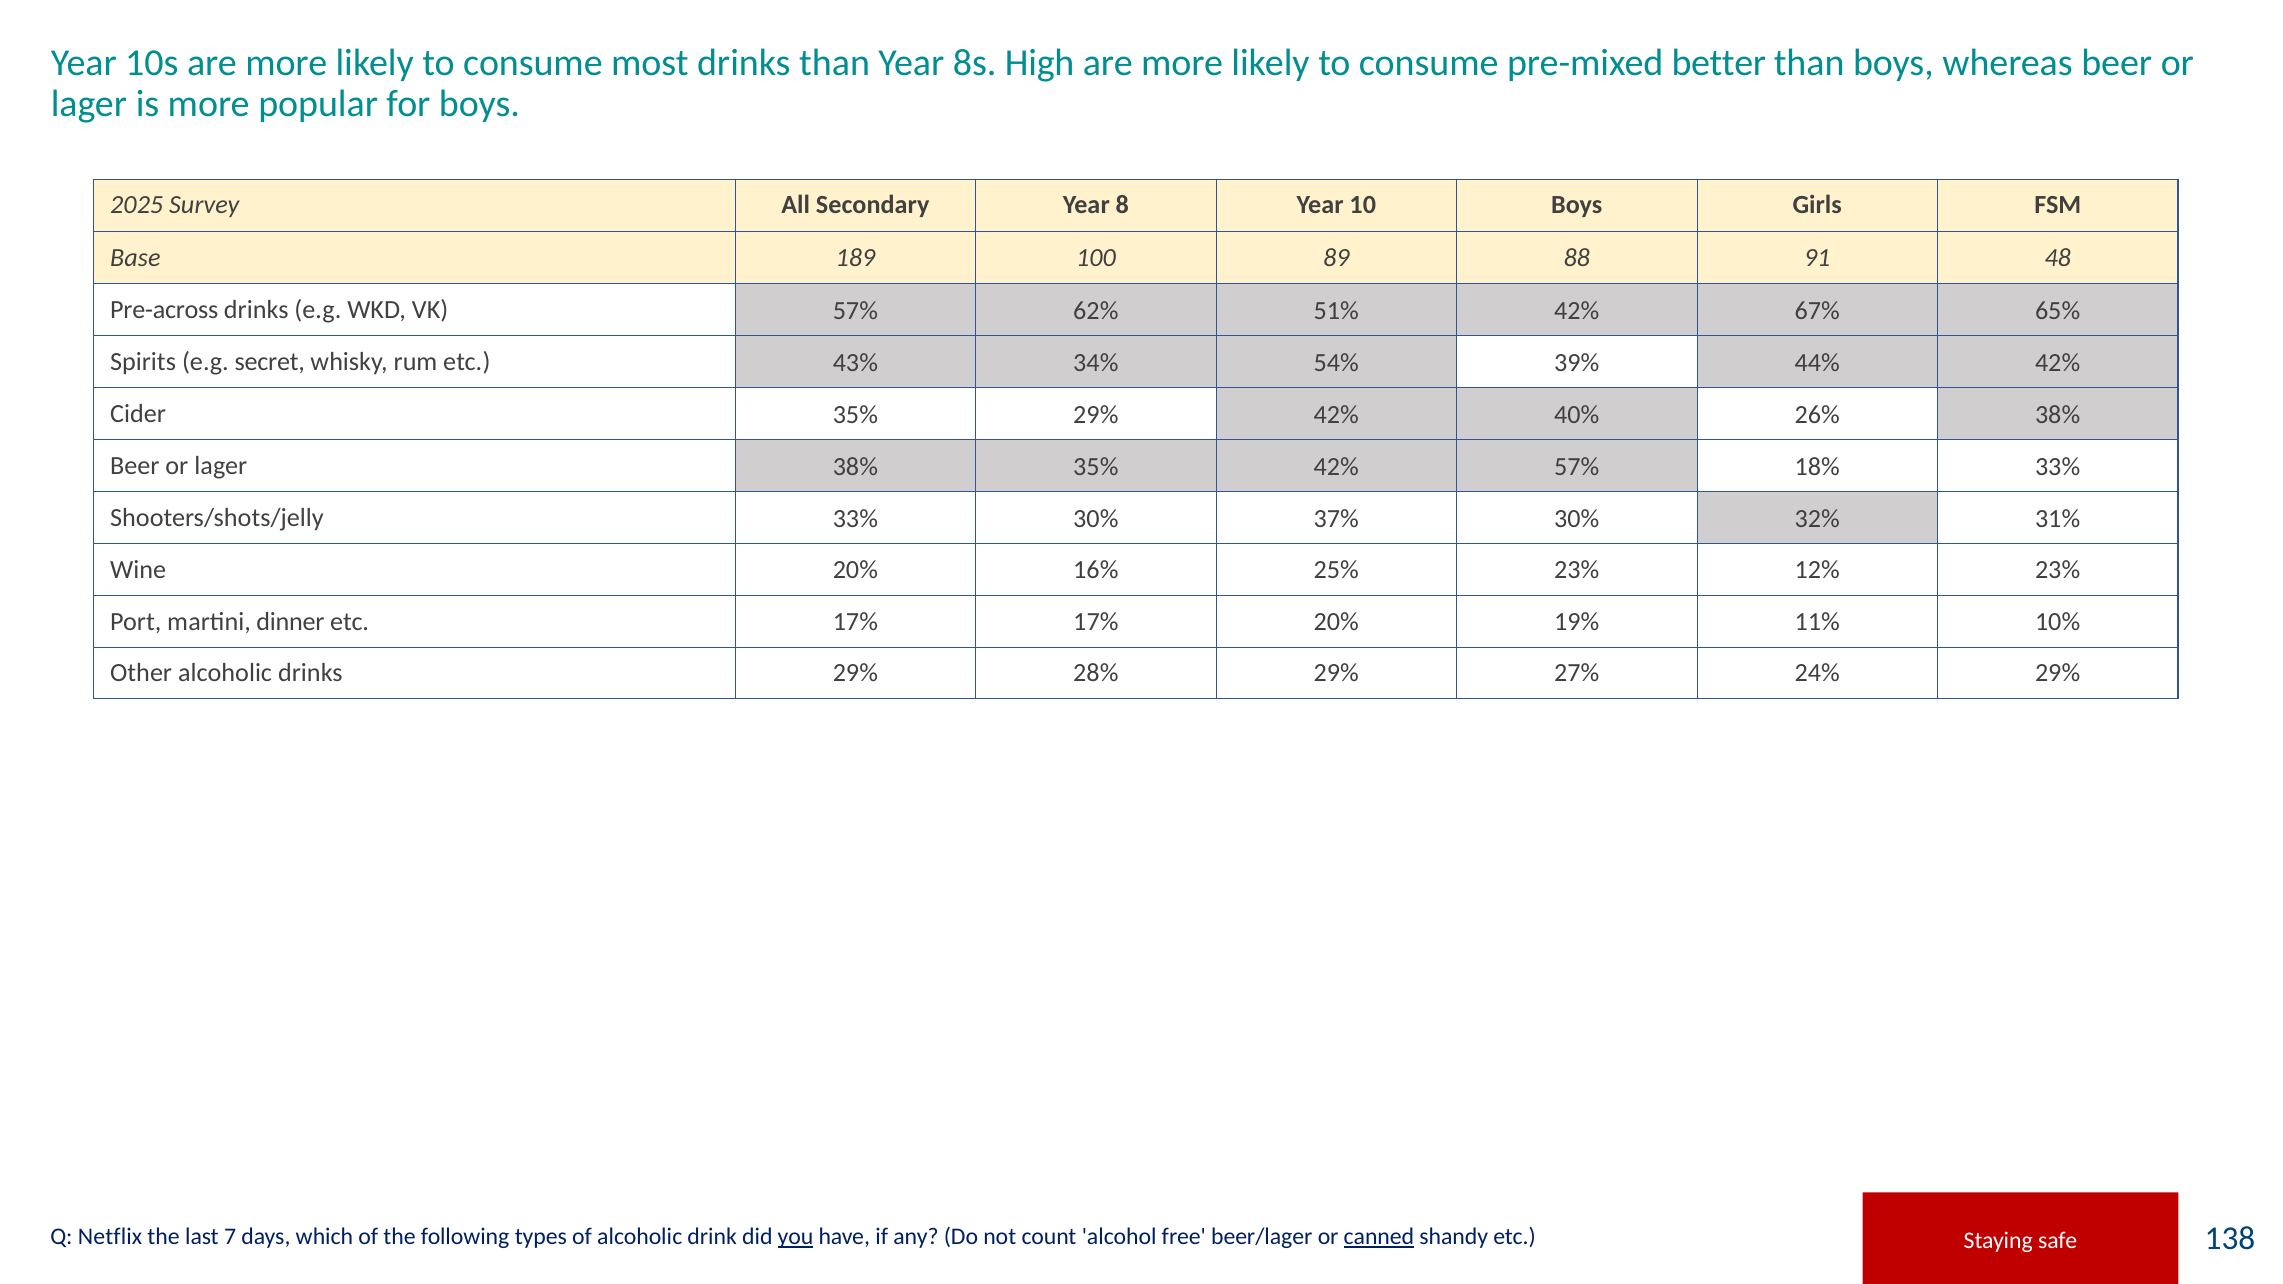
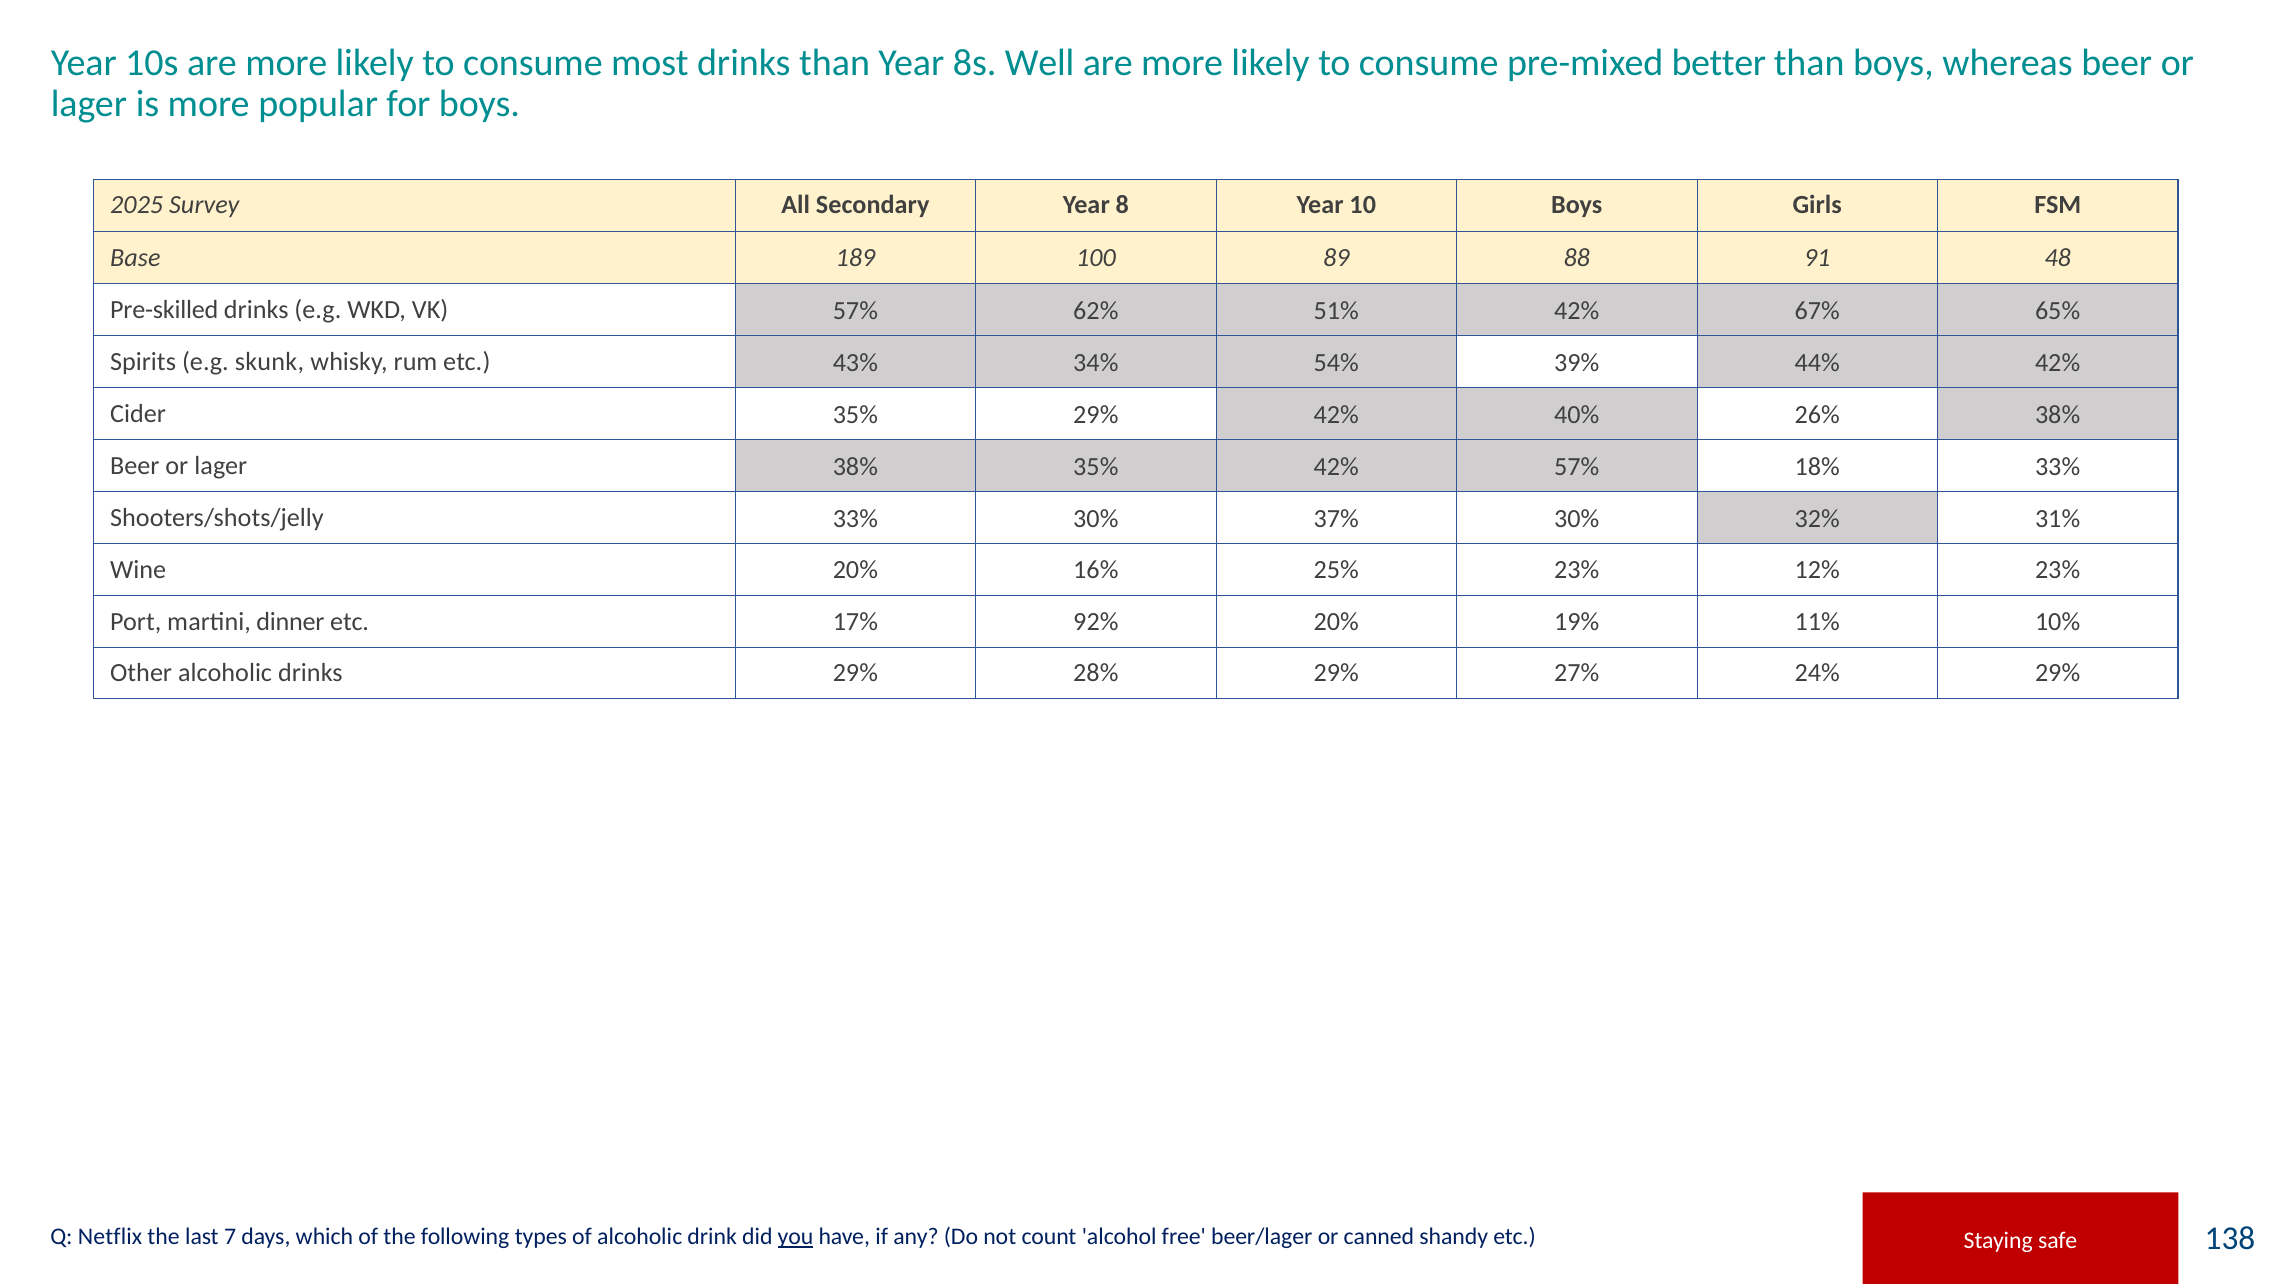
High: High -> Well (1040, 63)
Pre-across: Pre-across -> Pre-skilled (164, 310)
secret: secret -> skunk (269, 362)
17% 17%: 17% -> 92% (1096, 622)
canned underline: present -> none (1379, 1237)
